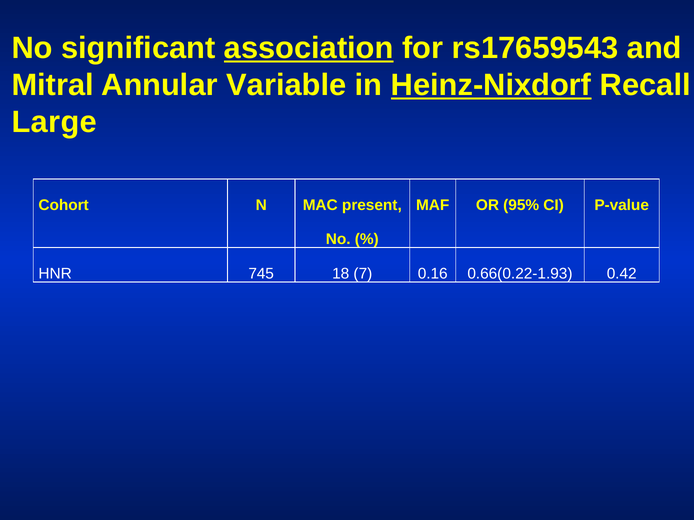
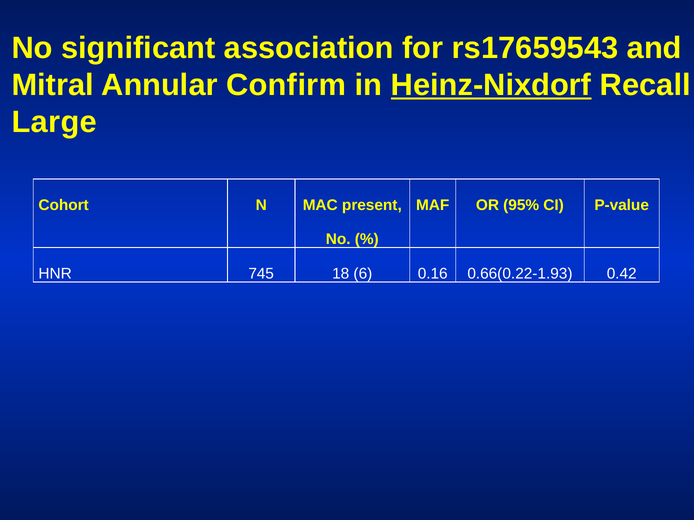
association underline: present -> none (309, 48)
Variable: Variable -> Confirm (286, 85)
7: 7 -> 6 (363, 274)
